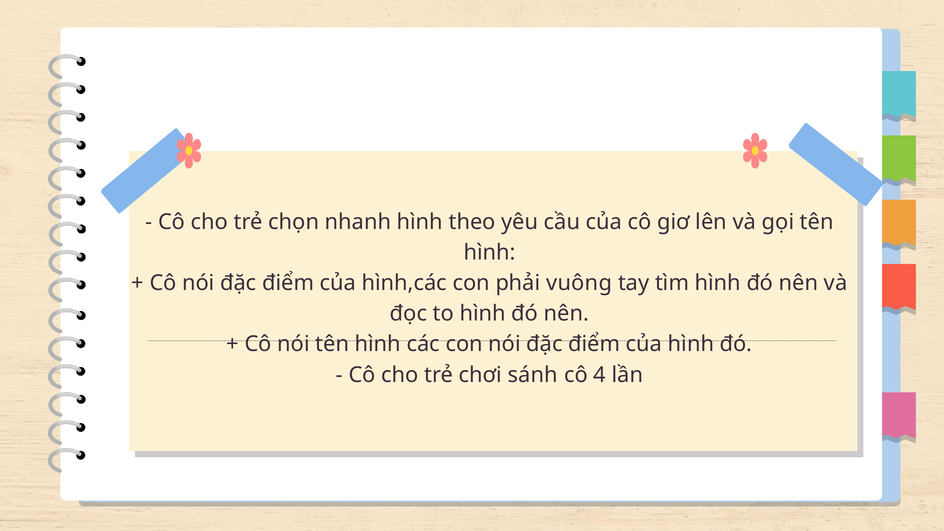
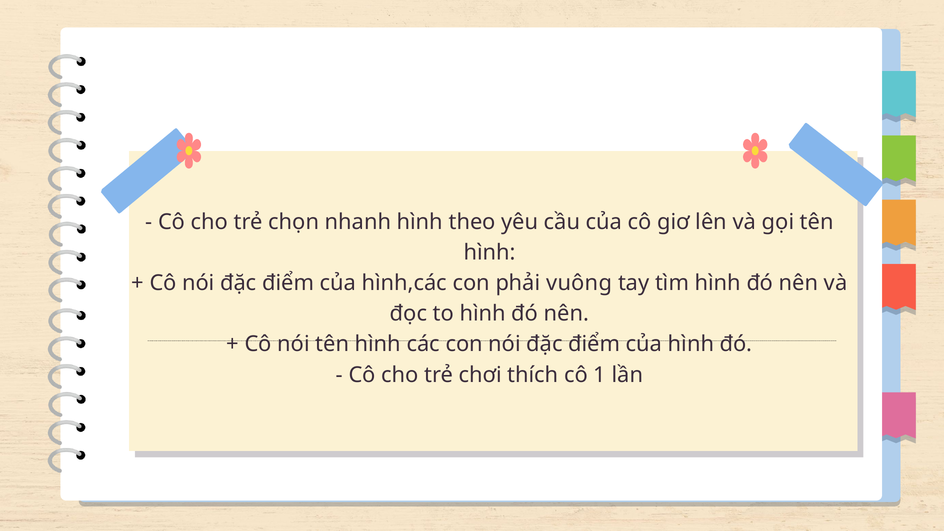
sánh: sánh -> thích (533, 375)
4: 4 -> 1 (600, 375)
